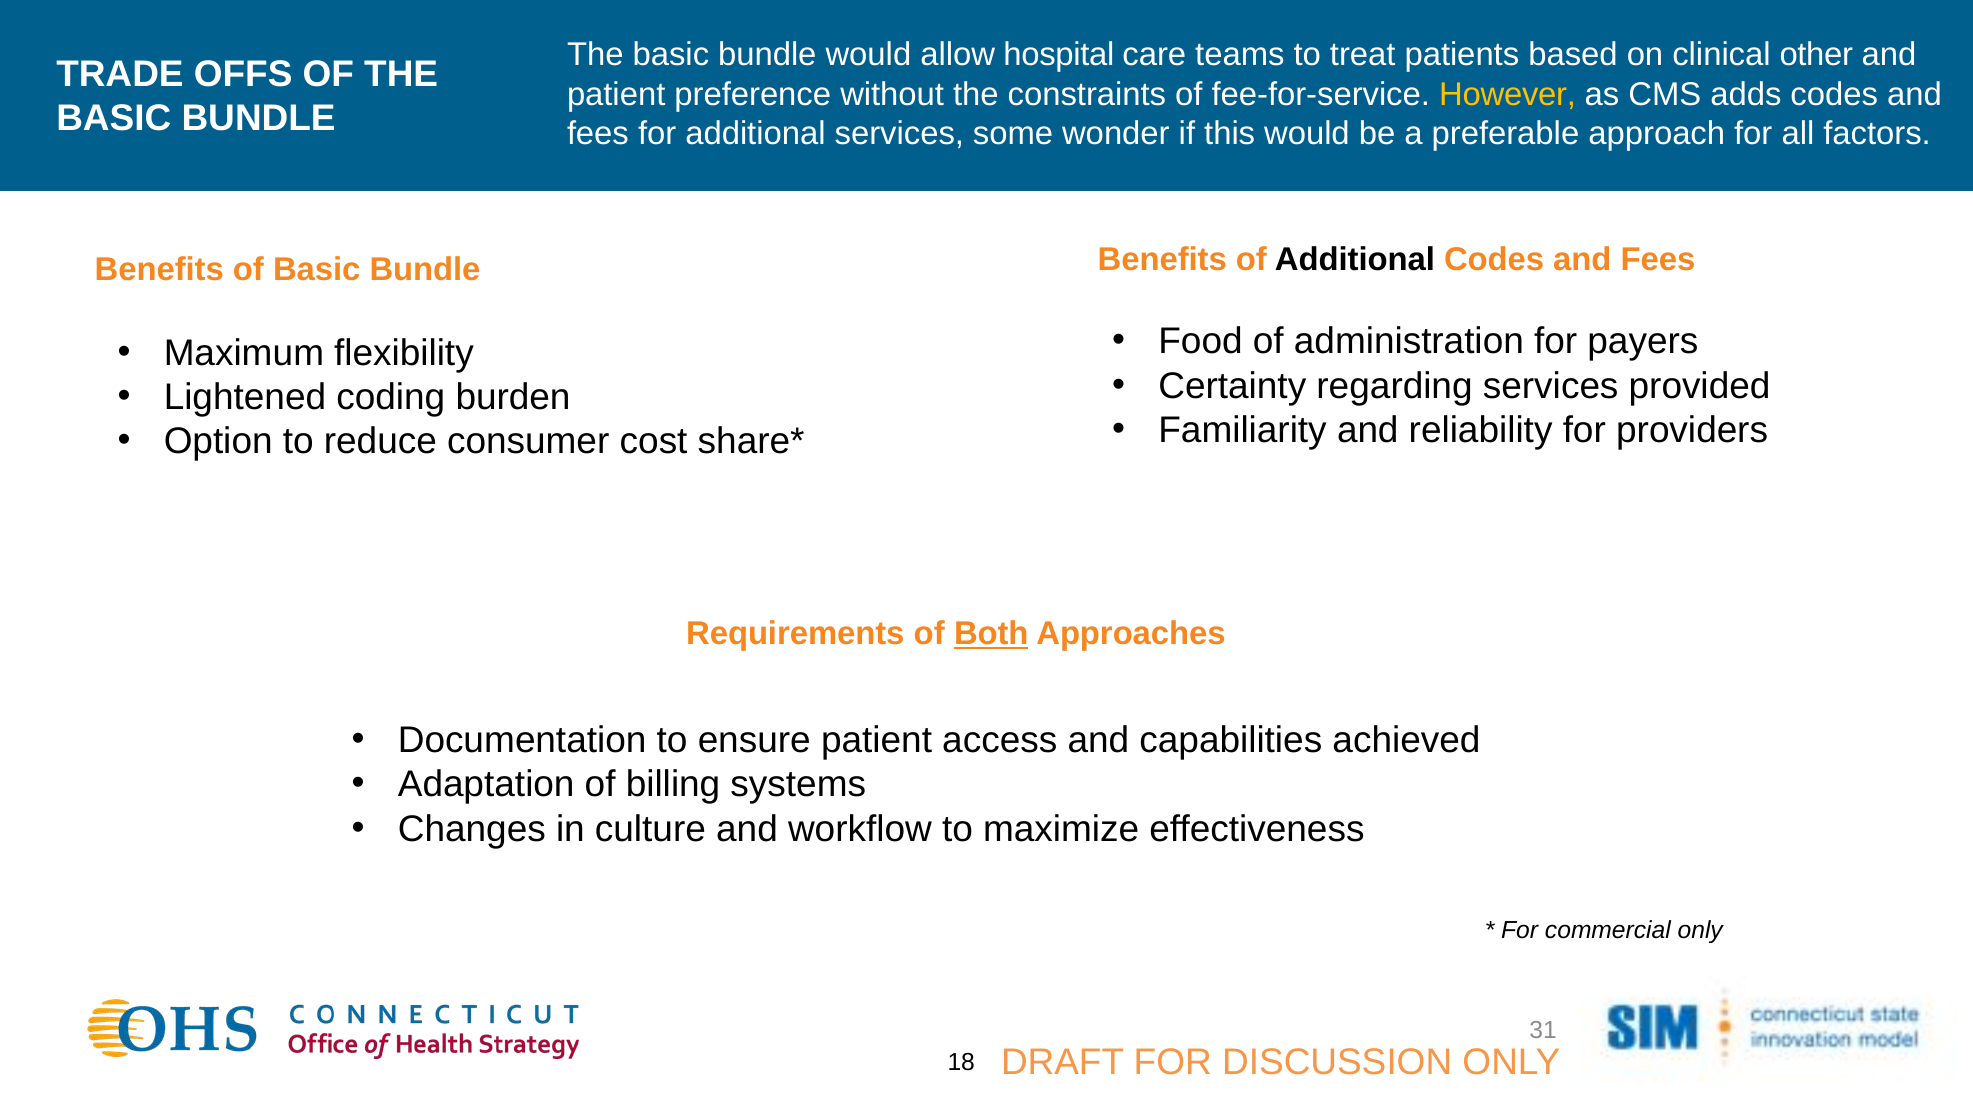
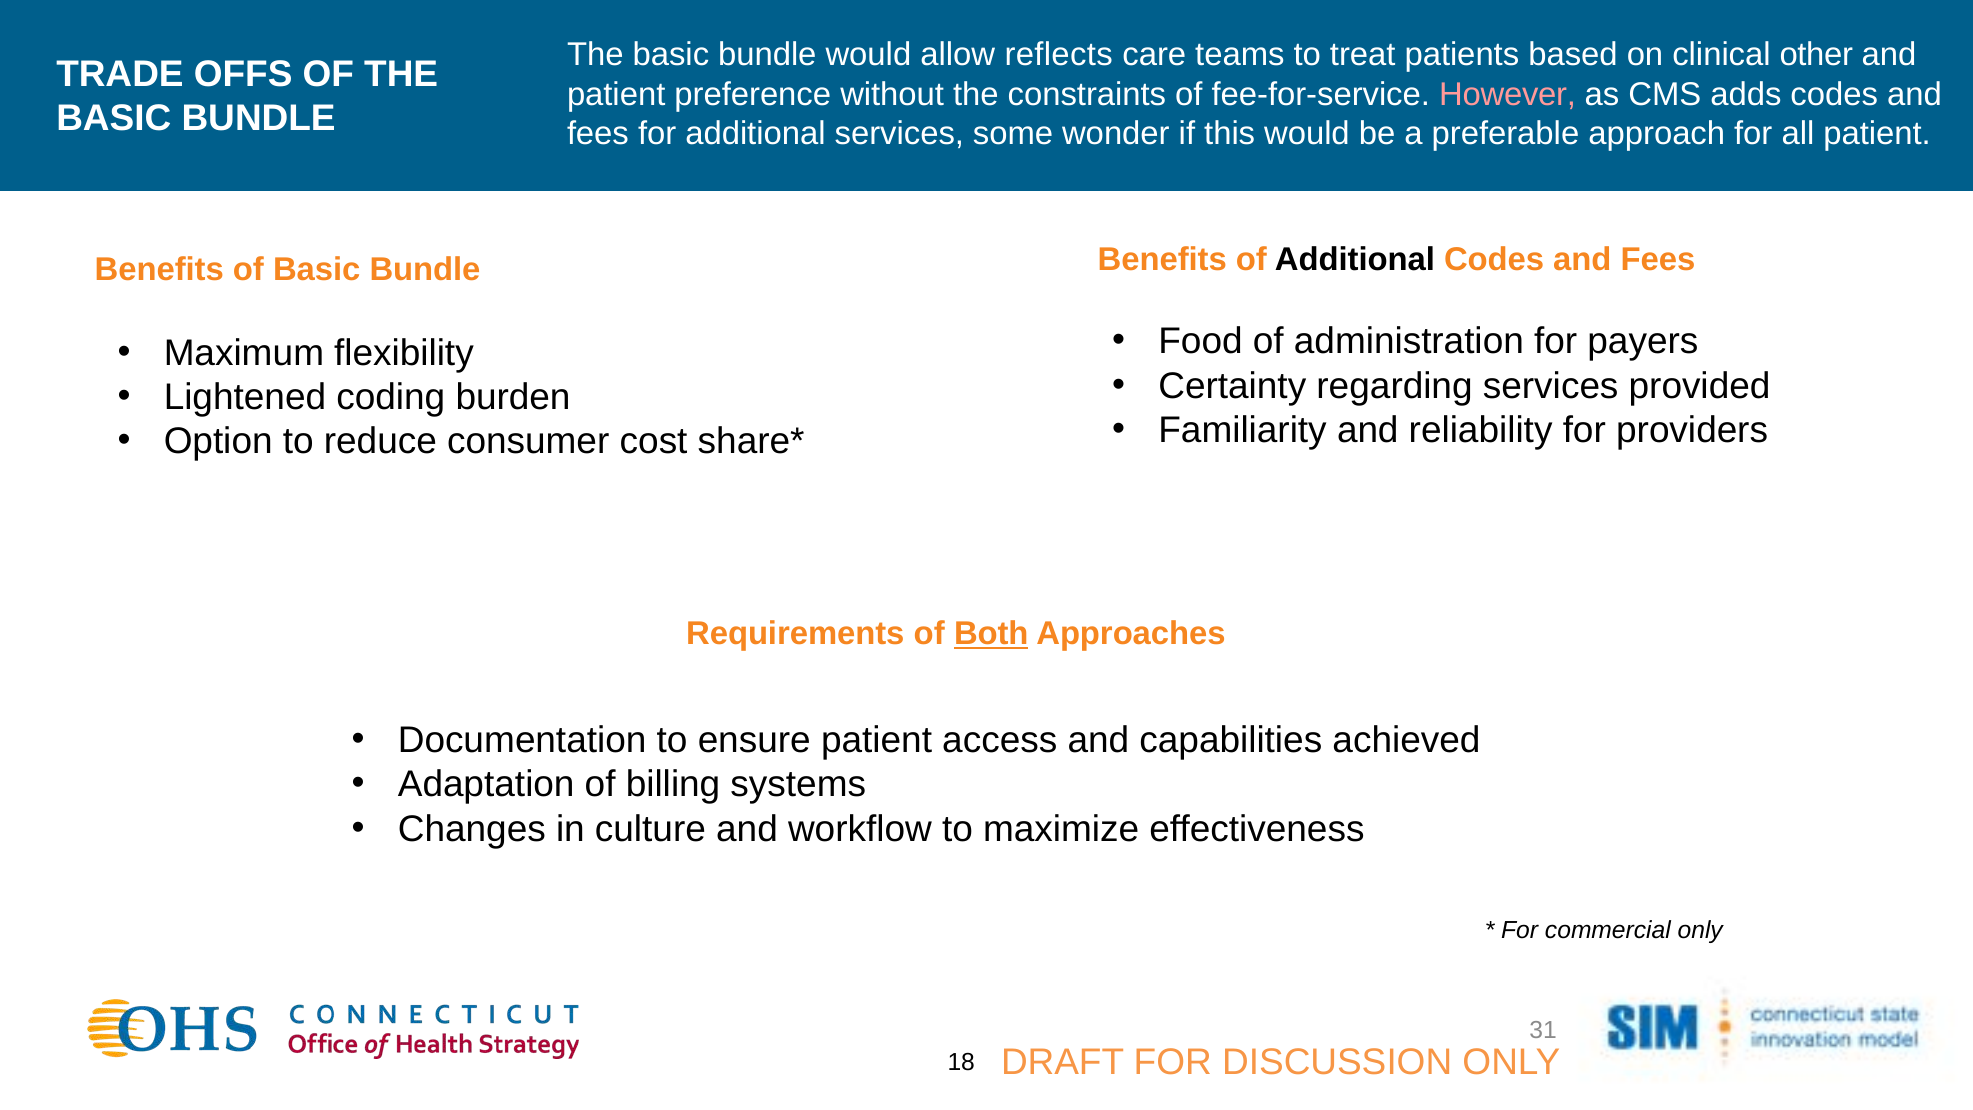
hospital: hospital -> reflects (1059, 55)
However colour: yellow -> pink (1508, 94)
all factors: factors -> patient (1877, 134)
